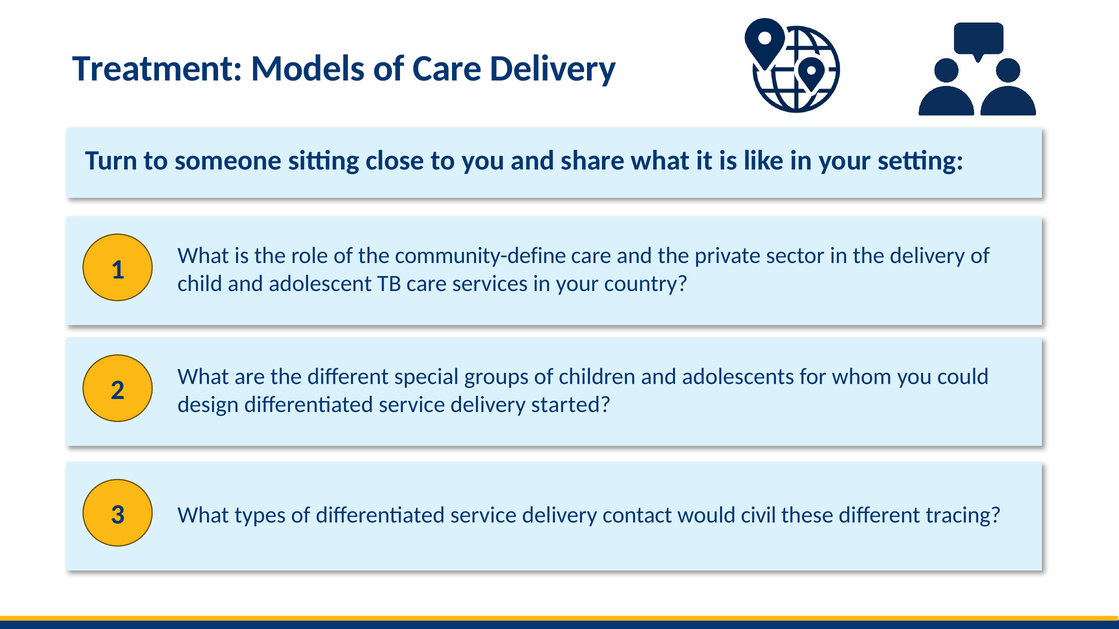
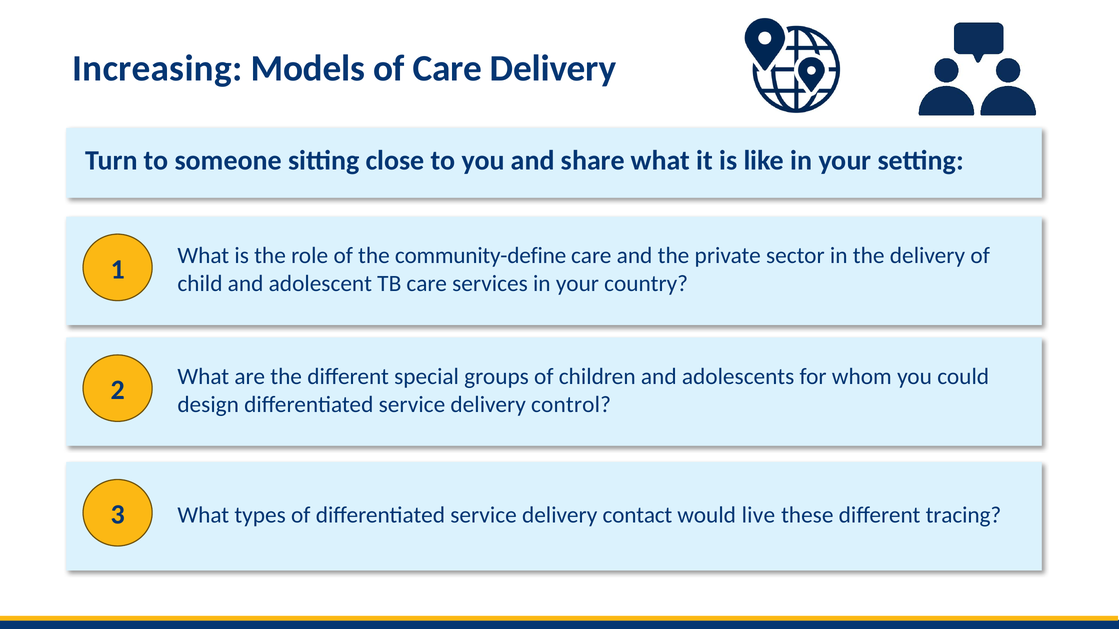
Treatment: Treatment -> Increasing (157, 68)
started: started -> control (571, 405)
civil: civil -> live (758, 516)
